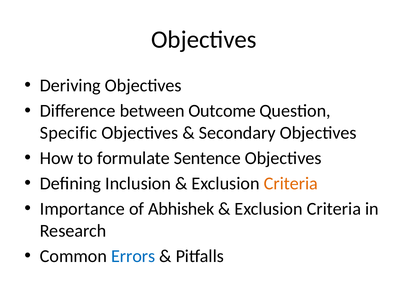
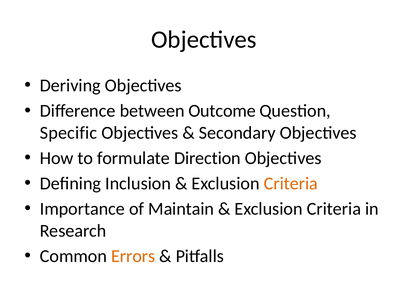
Sentence: Sentence -> Direction (207, 158)
Abhishek: Abhishek -> Maintain (181, 209)
Errors colour: blue -> orange (133, 256)
